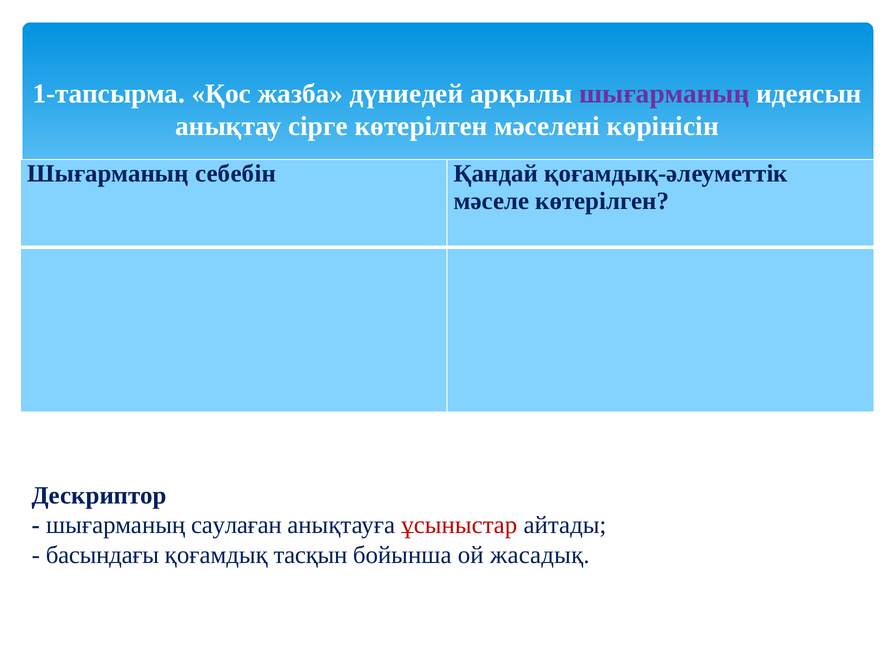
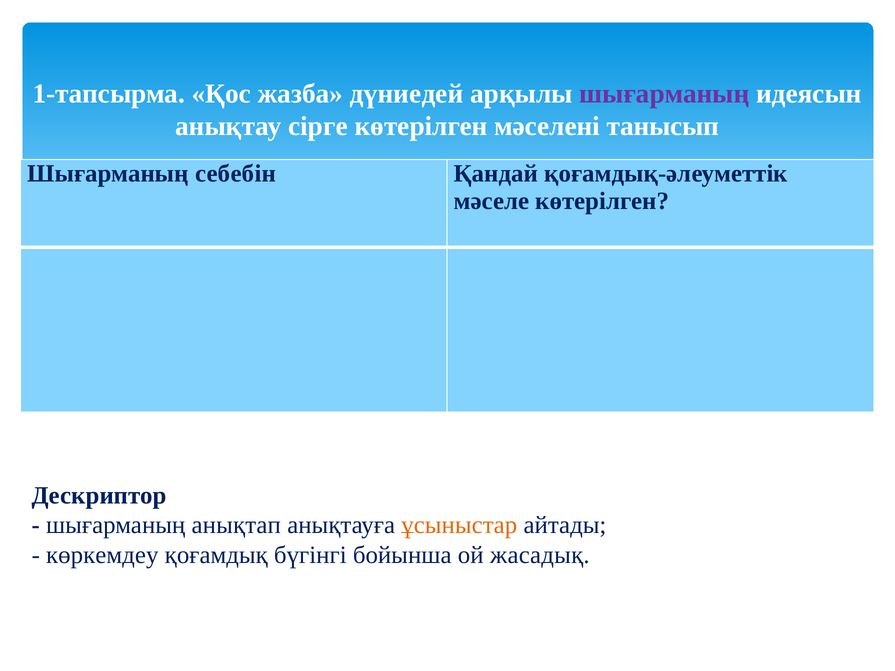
көрінісін: көрінісін -> танысып (663, 126)
саулаған: саулаған -> анықтап (236, 525)
ұсыныстар colour: red -> orange (459, 525)
басындағы: басындағы -> көркемдеу (102, 555)
тасқын: тасқын -> бүгінгі (310, 555)
